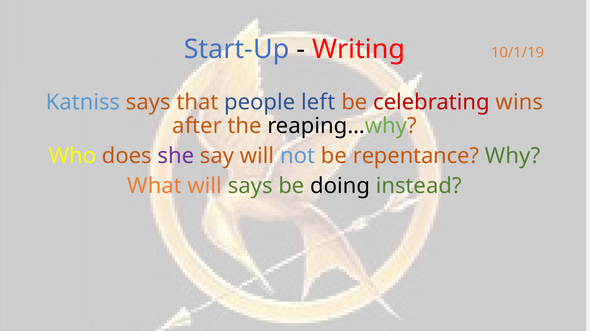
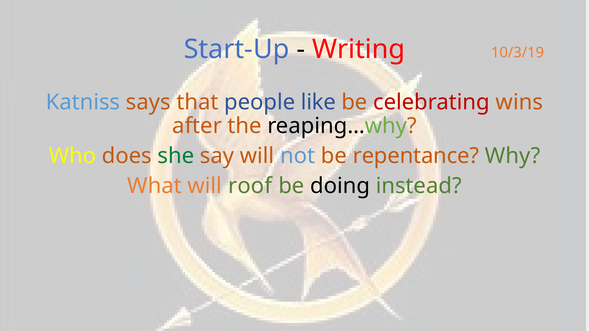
10/1/19: 10/1/19 -> 10/3/19 (518, 53)
left: left -> like (318, 102)
she colour: purple -> green (176, 156)
will says: says -> roof (250, 186)
